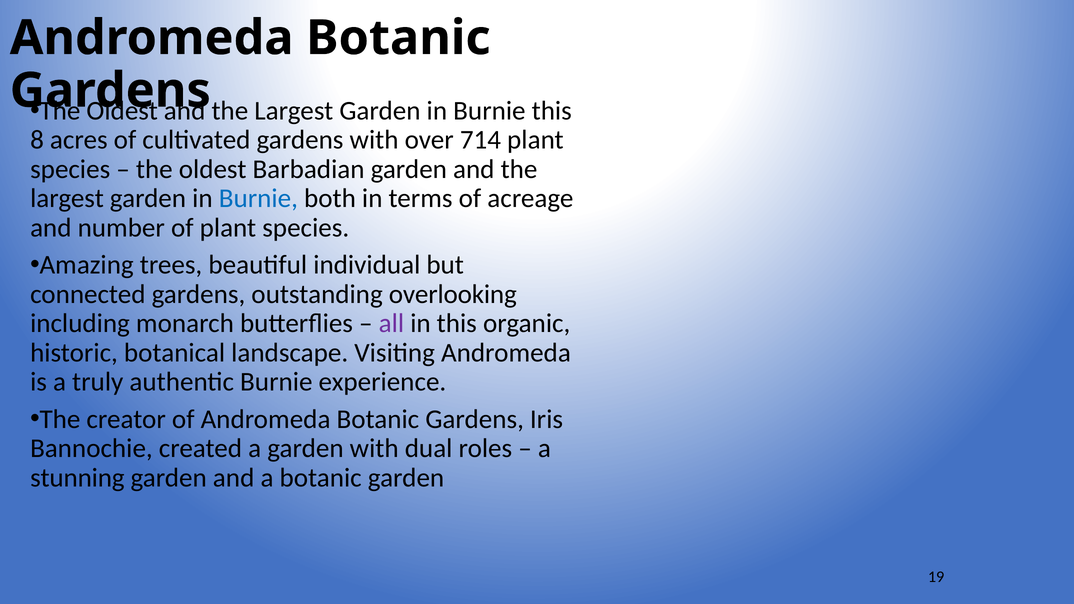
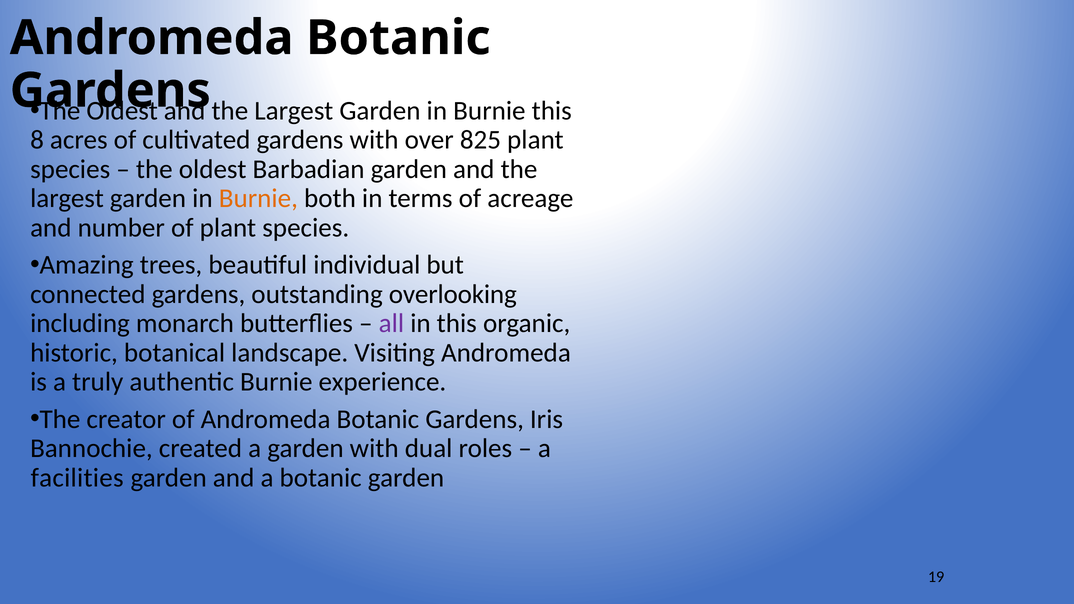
714: 714 -> 825 (480, 140)
Burnie colour: blue -> orange (258, 198)
stunning: stunning -> facilities (77, 478)
